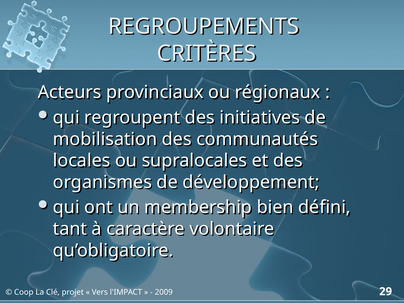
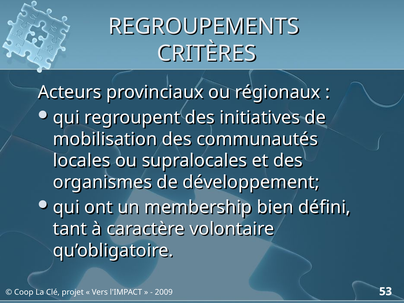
29: 29 -> 53 (386, 292)
